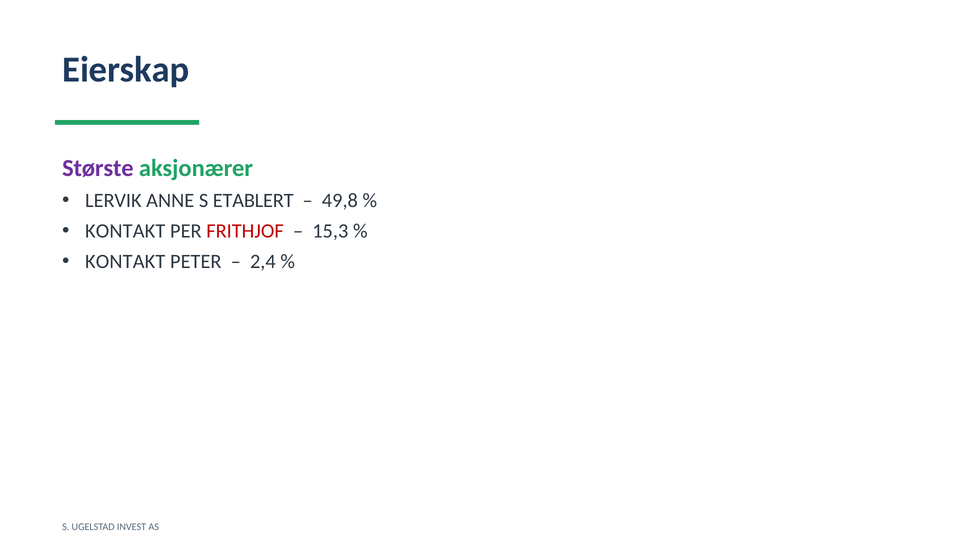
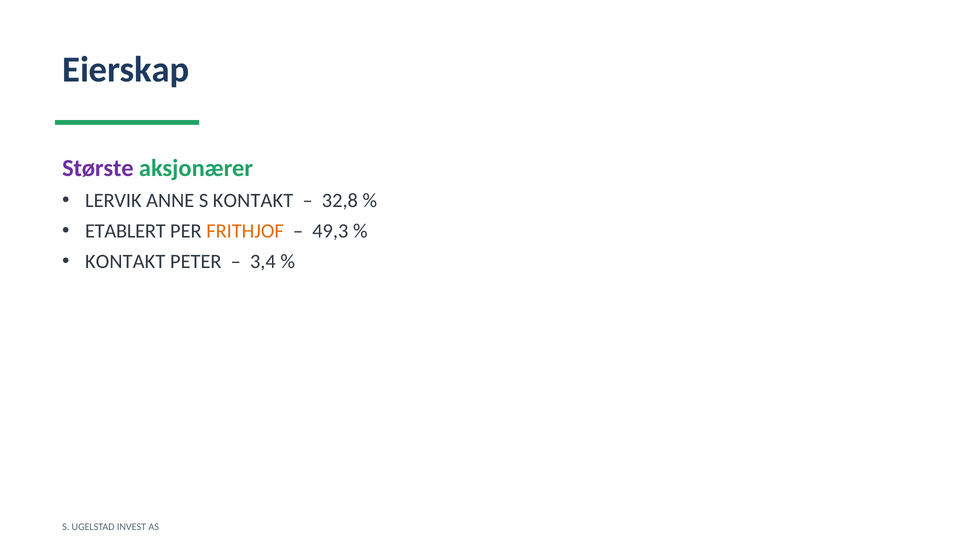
S ETABLERT: ETABLERT -> KONTAKT (253, 201)
49,8: 49,8 -> 32,8 (340, 201)
KONTAKT: KONTAKT -> ETABLERT (125, 231)
FRITHJOF colour: red -> orange (245, 231)
15,3: 15,3 -> 49,3 (330, 231)
2,4: 2,4 -> 3,4 (263, 262)
